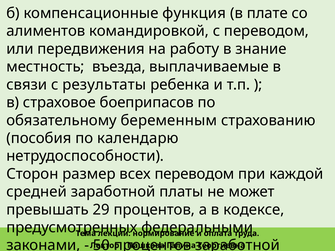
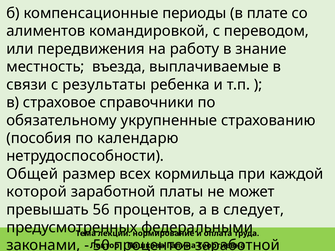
функция: функция -> периоды (194, 13)
боеприпасов: боеприпасов -> справочники (147, 103)
беременным: беременным -> укрупненные (169, 120)
Сторон: Сторон -> Общей (32, 174)
всех переводом: переводом -> кормильца (194, 174)
средней: средней -> которой (37, 192)
29: 29 -> 56 (101, 210)
кодексе: кодексе -> следует (254, 210)
